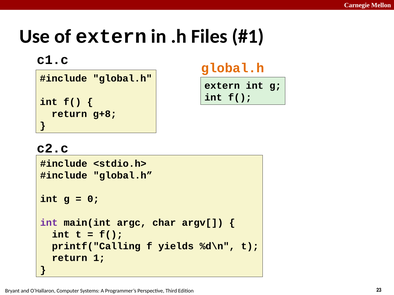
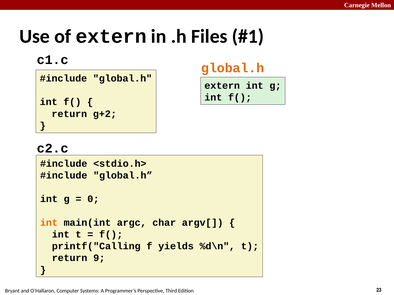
g+8: g+8 -> g+2 (105, 114)
int colour: purple -> orange (49, 223)
1: 1 -> 9 (99, 258)
